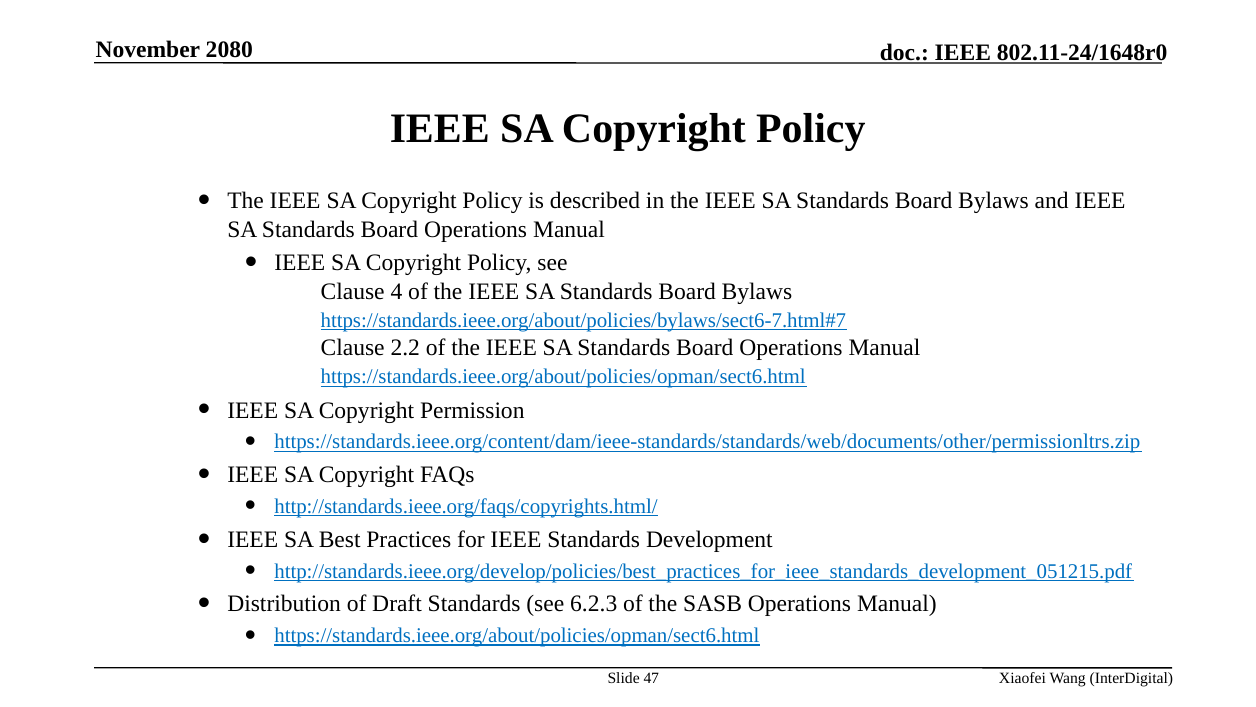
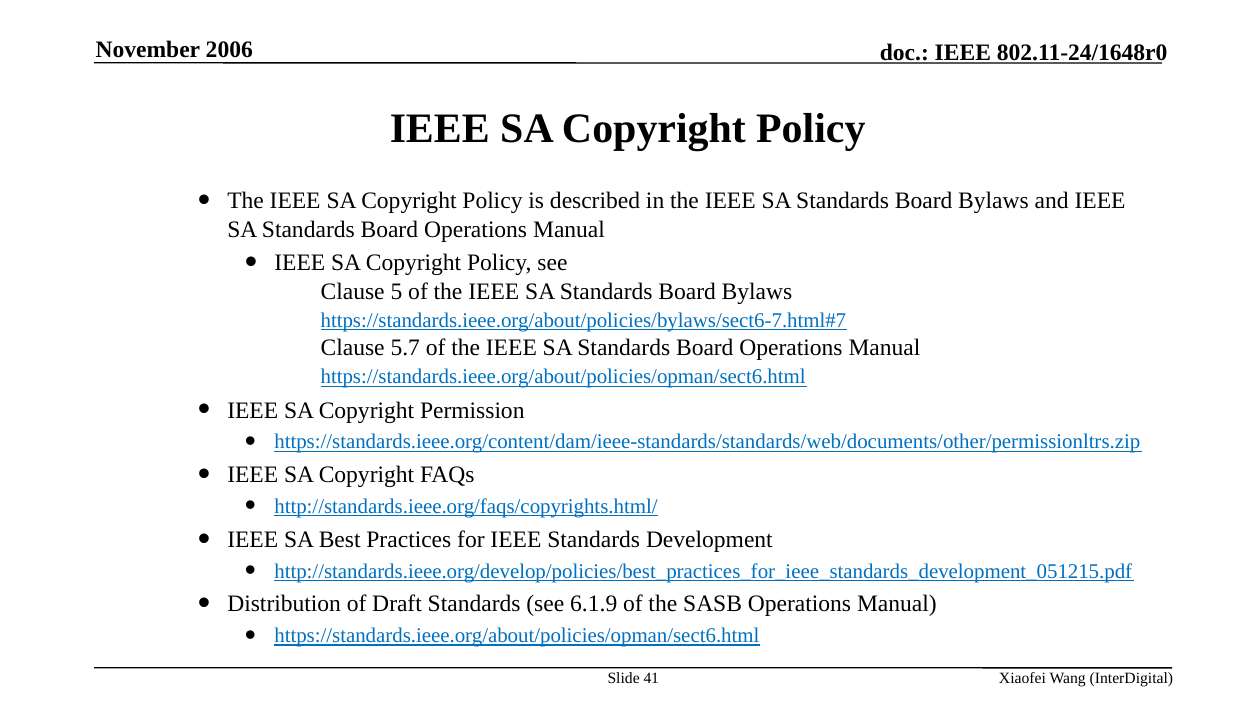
2080: 2080 -> 2006 (229, 50)
4: 4 -> 5 (396, 291)
2.2: 2.2 -> 5.7 (405, 348)
6.2.3: 6.2.3 -> 6.1.9 (594, 603)
47: 47 -> 41 (651, 678)
